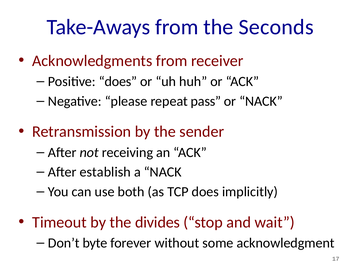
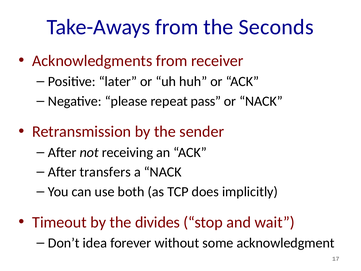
Positive does: does -> later (118, 81)
establish: establish -> transfers (105, 172)
byte: byte -> idea (95, 243)
